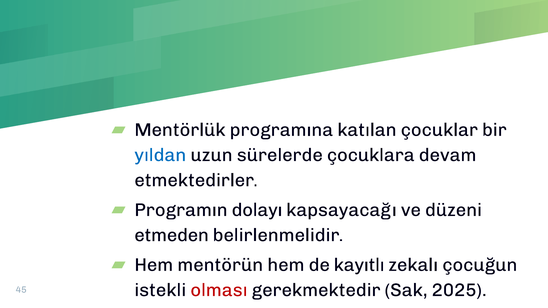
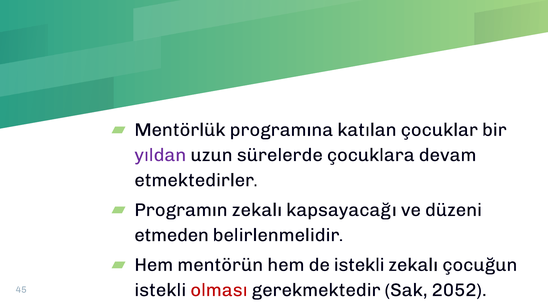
yıldan colour: blue -> purple (160, 155)
Programın dolayı: dolayı -> zekalı (257, 210)
de kayıtlı: kayıtlı -> istekli (359, 265)
2025: 2025 -> 2052 (459, 290)
